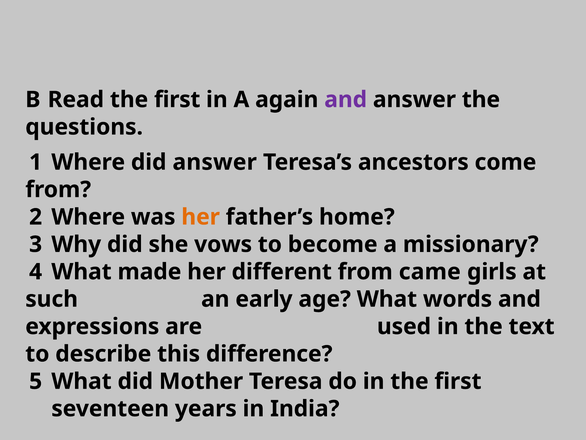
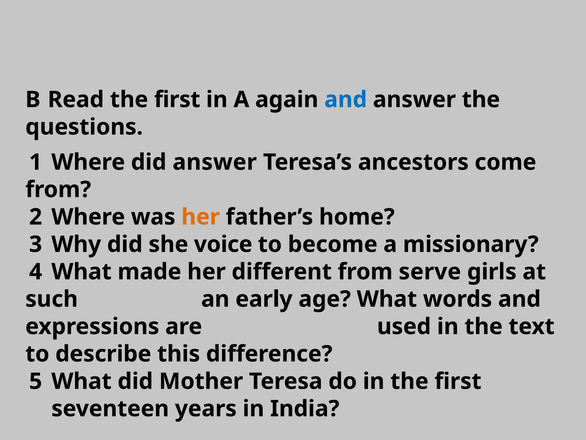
and colour: purple -> blue (346, 100)
vows: vows -> voice (223, 244)
came: came -> serve (430, 271)
